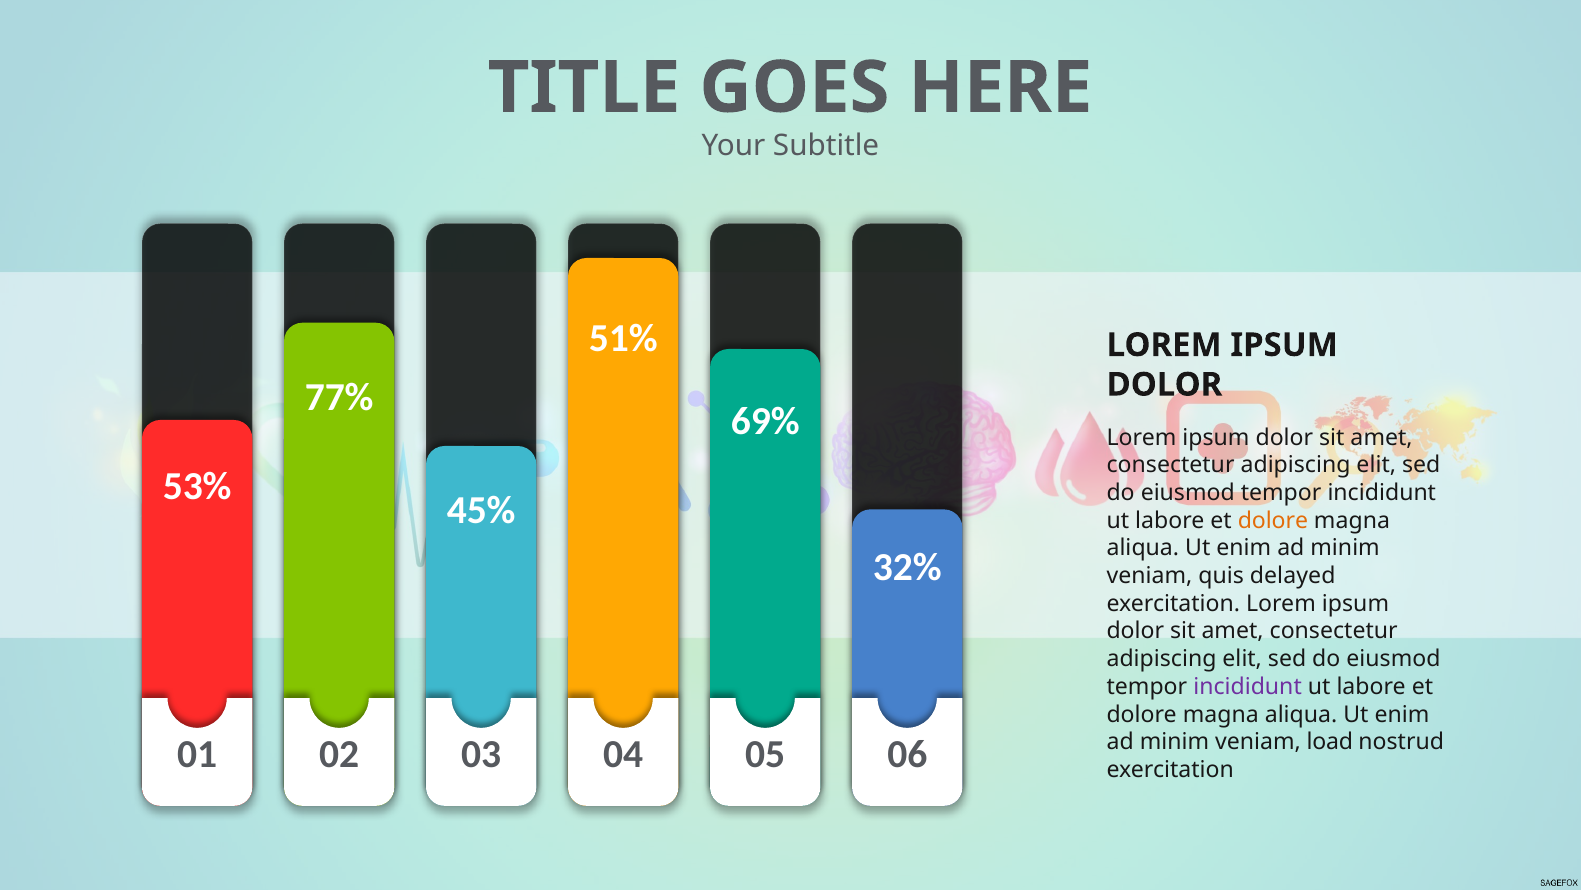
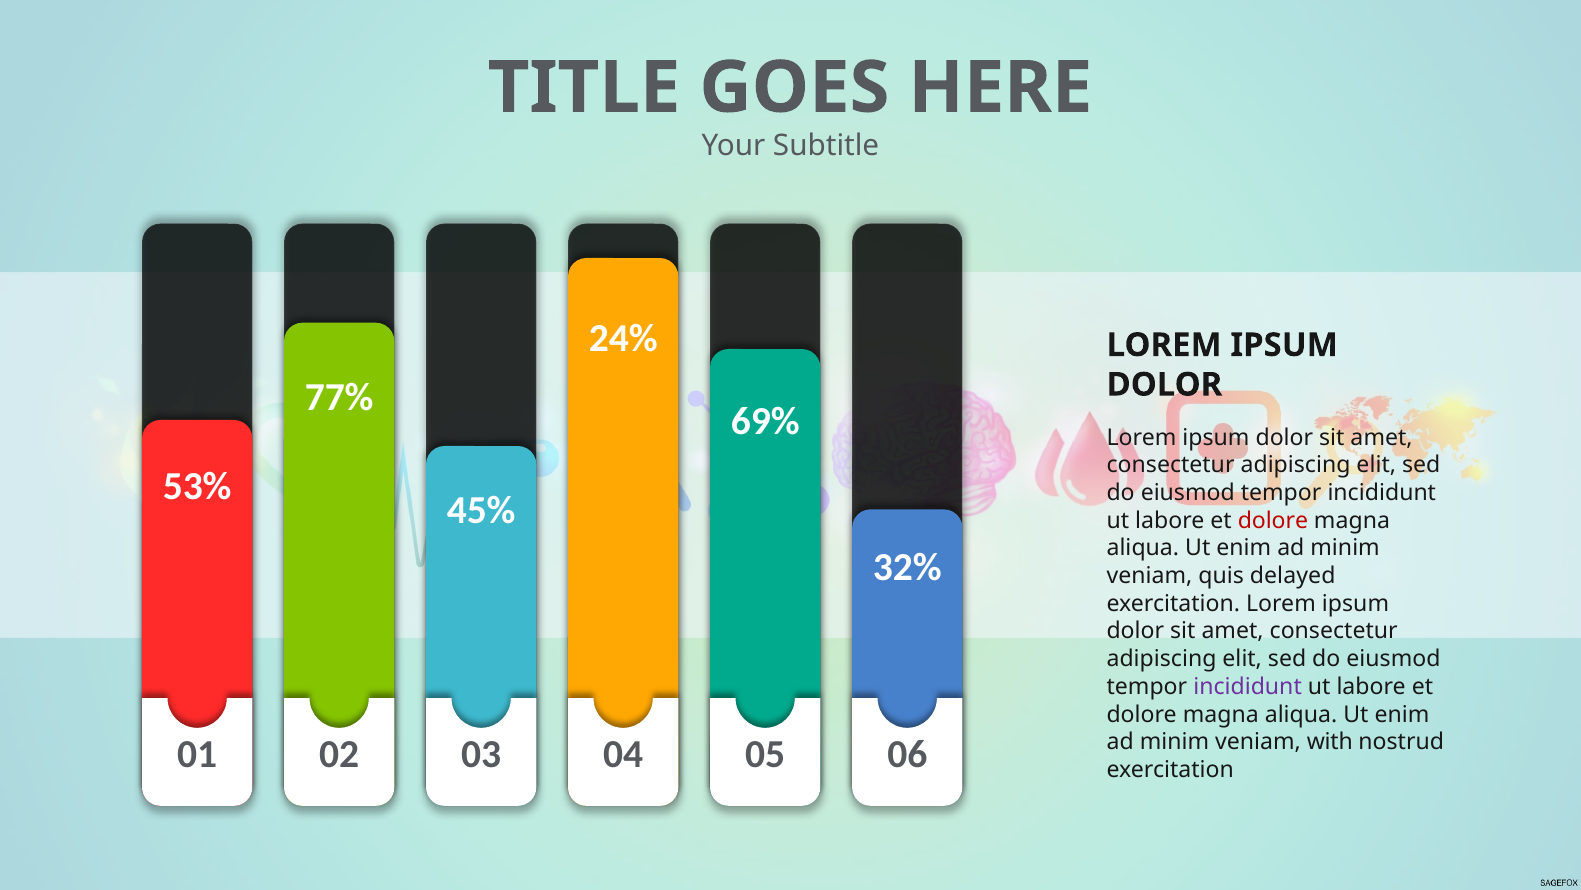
51%: 51% -> 24% (623, 338)
dolore colour: orange -> red (1273, 520)
load: load -> with (1330, 742)
